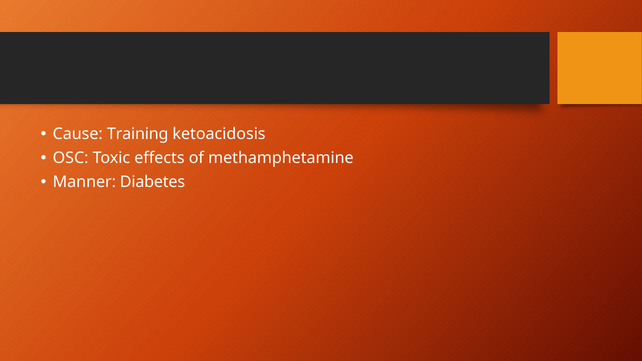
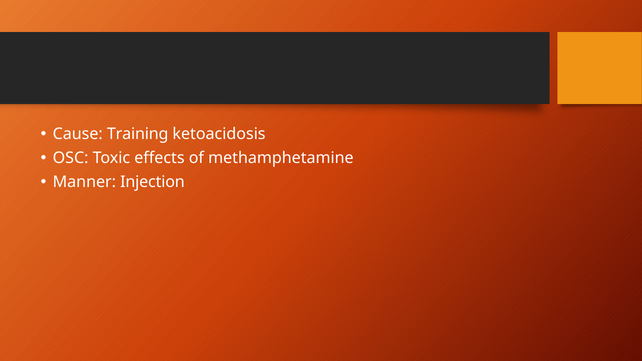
Diabetes: Diabetes -> Injection (152, 182)
